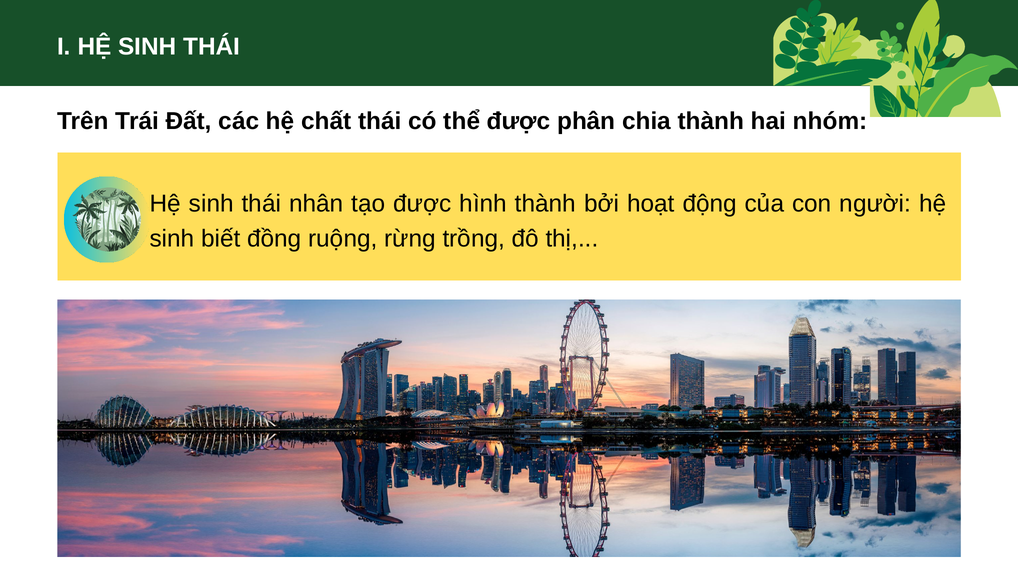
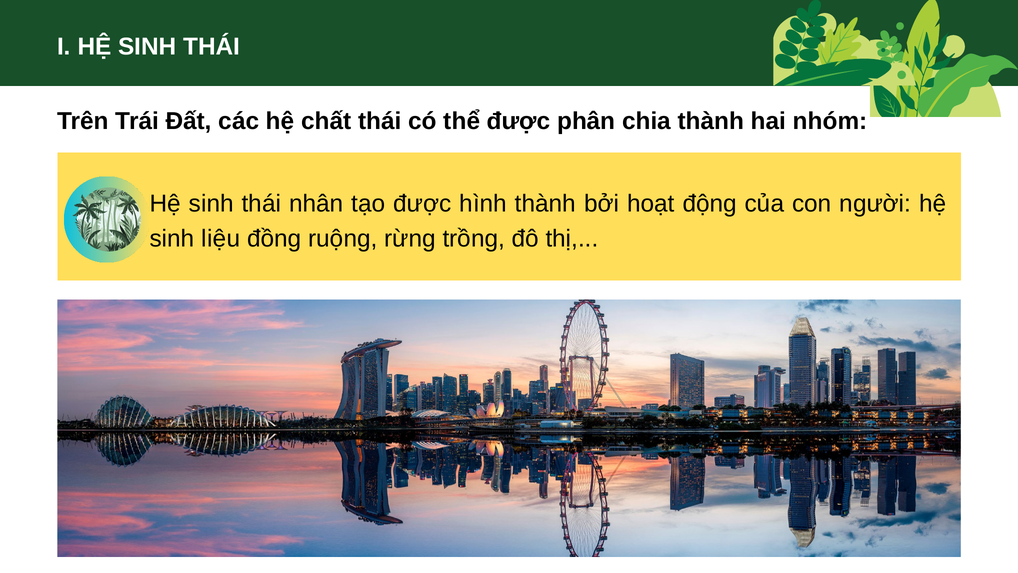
biết: biết -> liệu (221, 239)
